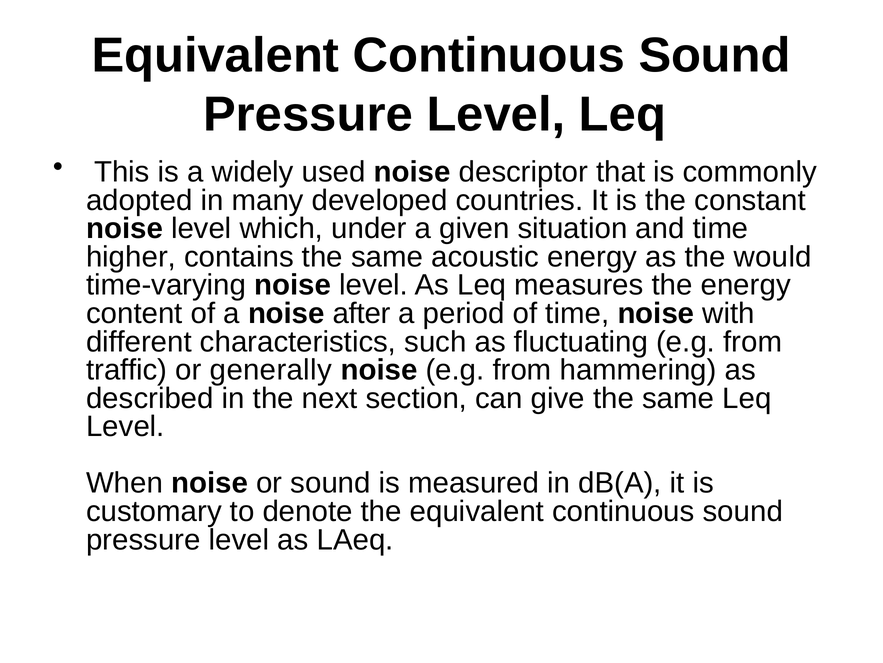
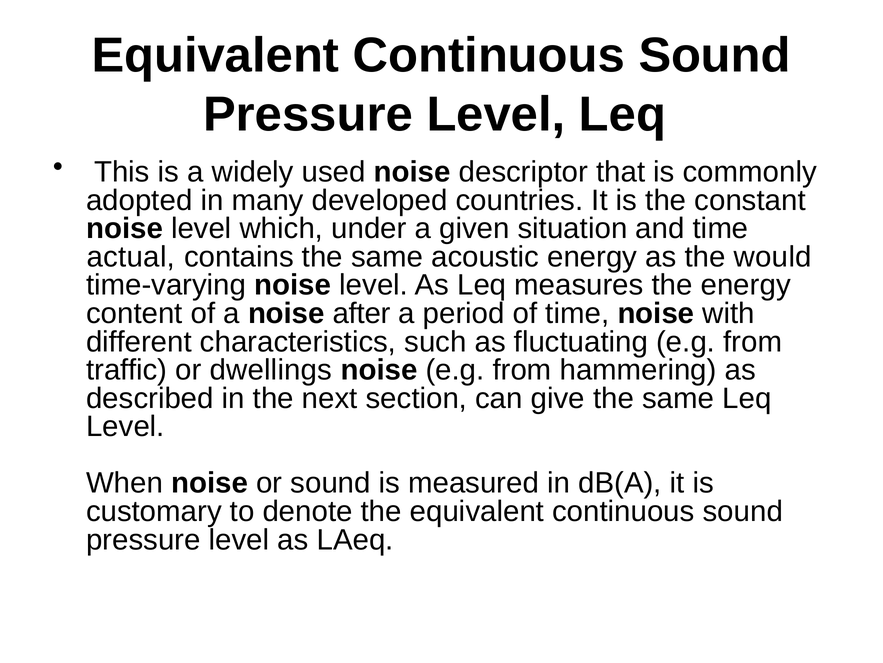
higher: higher -> actual (131, 257)
generally: generally -> dwellings (271, 370)
